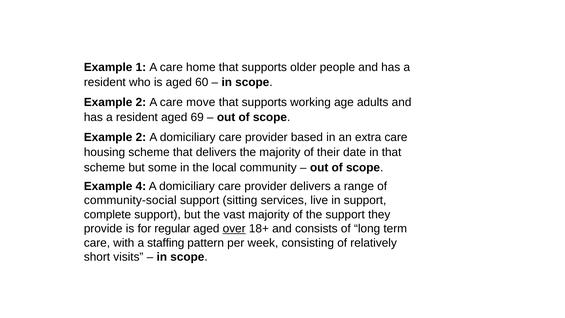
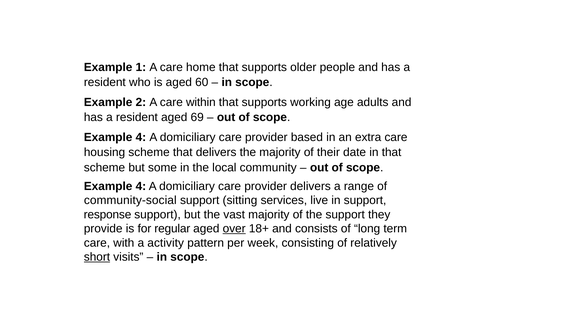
move: move -> within (201, 102)
2: 2 -> 4 (141, 137)
complete: complete -> response (108, 214)
staffing: staffing -> activity (166, 243)
short underline: none -> present (97, 257)
